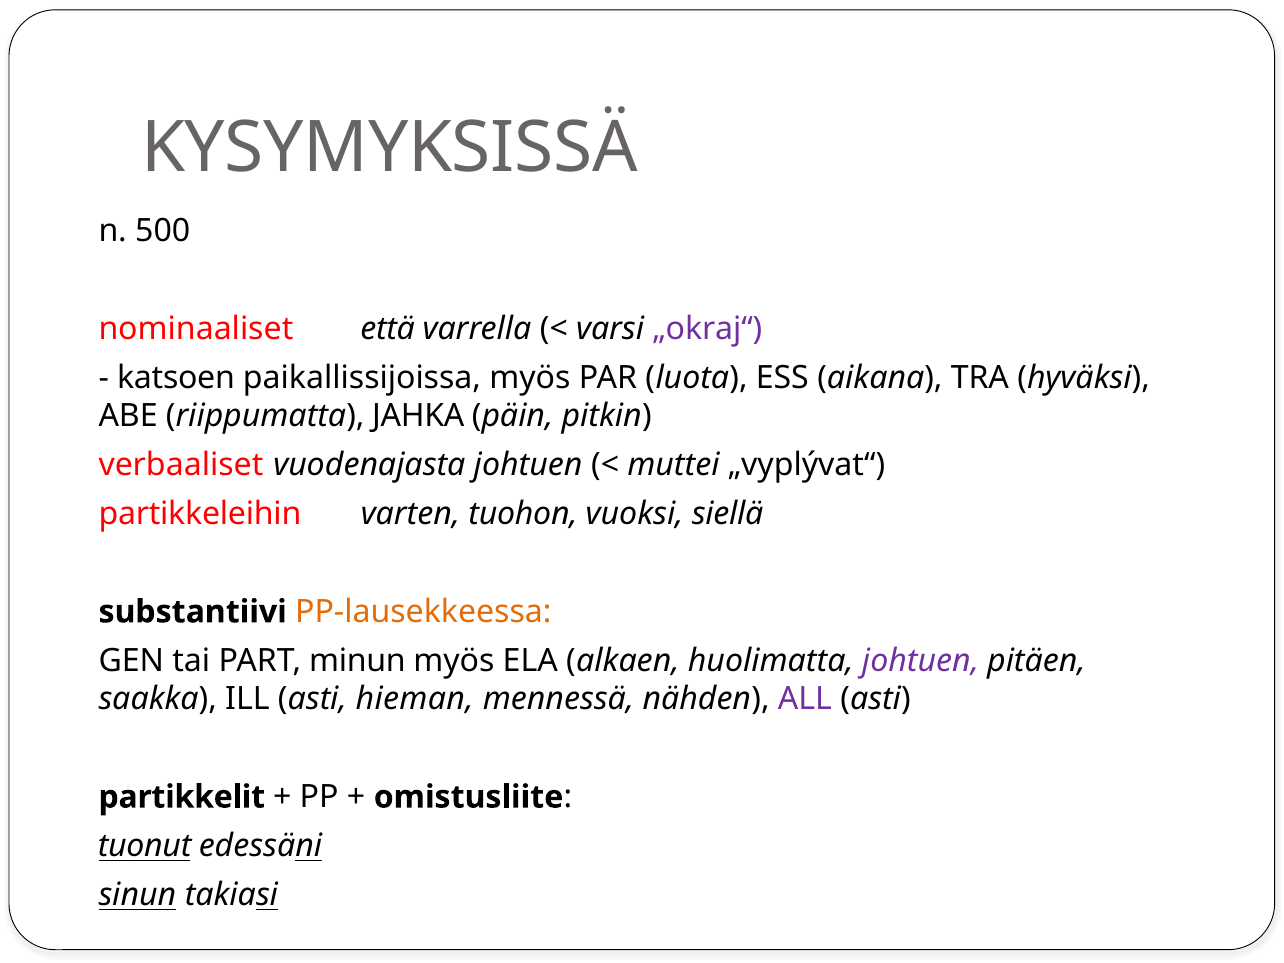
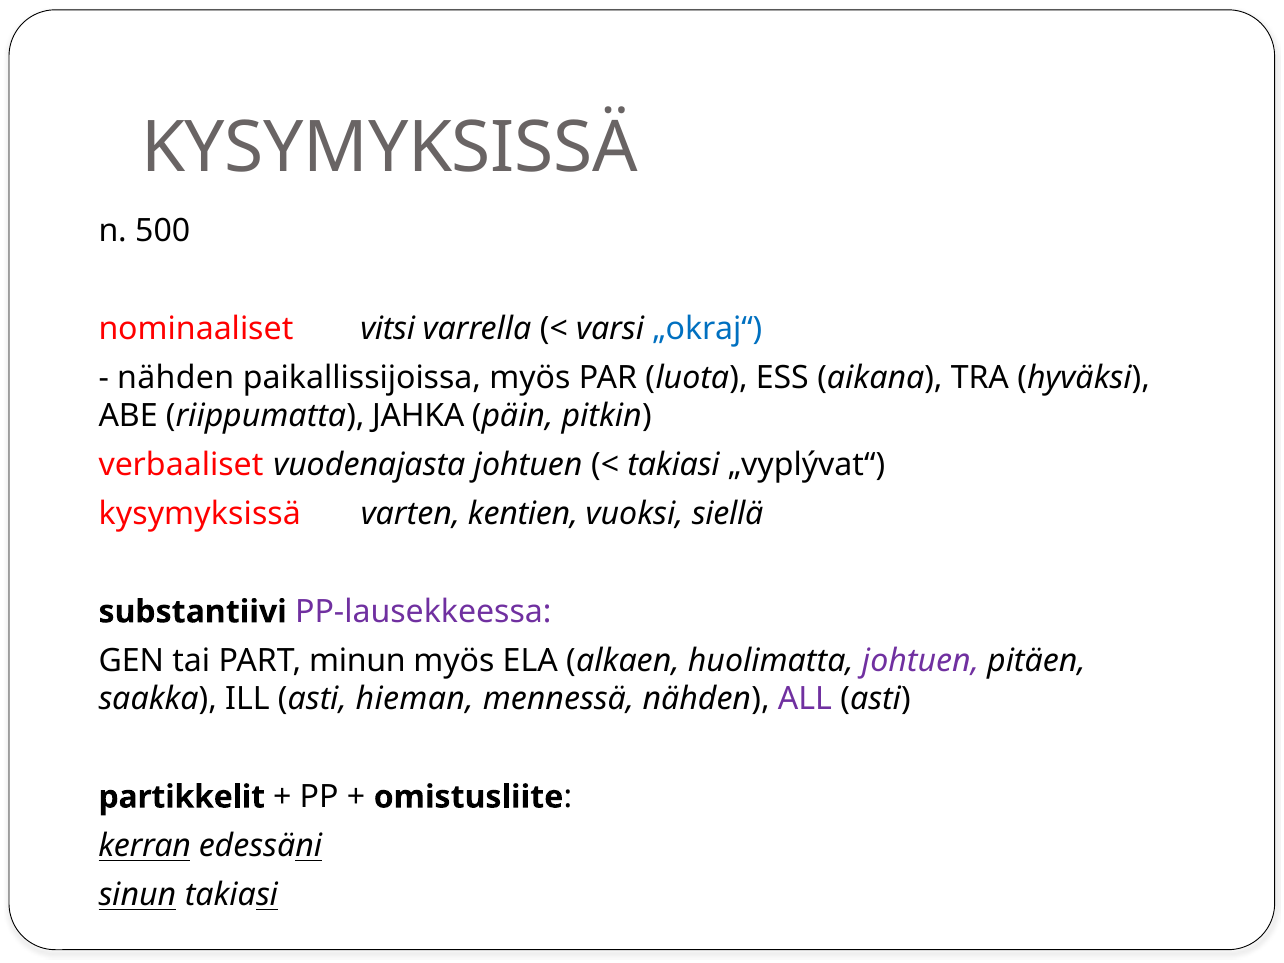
että: että -> vitsi (388, 329)
„okraj“ colour: purple -> blue (707, 329)
katsoen: katsoen -> nähden (176, 378)
muttei: muttei -> takiasi (674, 465)
partikkeleihin: partikkeleihin -> kysymyksissä (200, 514)
tuohon: tuohon -> kentien (523, 514)
PP-lausekkeessa colour: orange -> purple (423, 612)
tuonut: tuonut -> kerran (145, 846)
